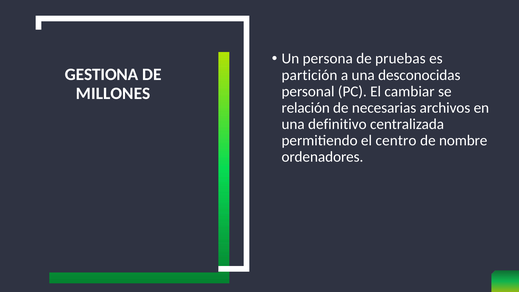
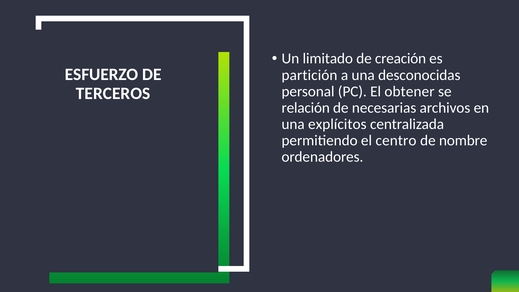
persona: persona -> limitado (328, 59)
pruebas: pruebas -> creación (401, 59)
GESTIONA: GESTIONA -> ESFUERZO (102, 75)
cambiar: cambiar -> obtener (409, 91)
MILLONES: MILLONES -> TERCEROS (113, 93)
definitivo: definitivo -> explícitos (337, 124)
